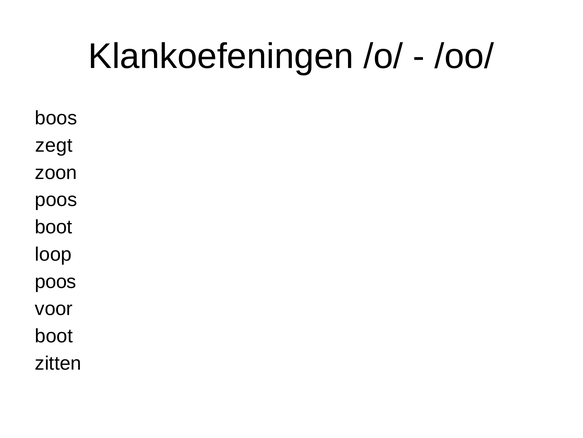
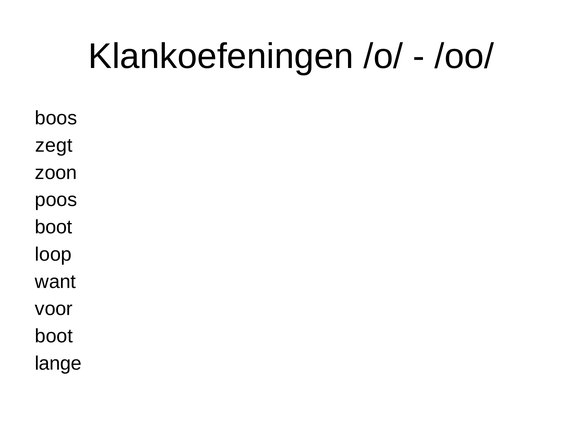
poos: poos -> want (55, 281)
zitten: zitten -> lange (58, 363)
